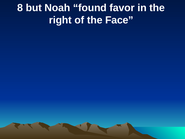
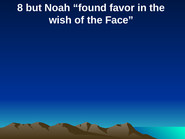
right: right -> wish (60, 20)
